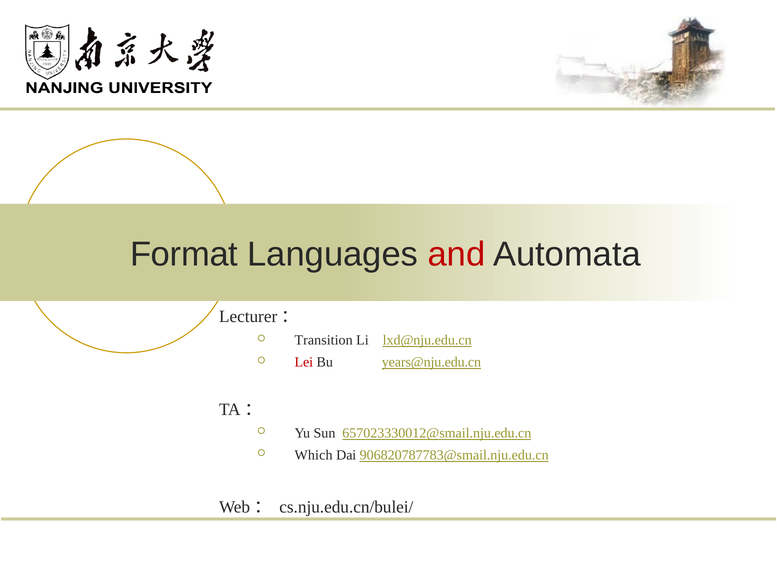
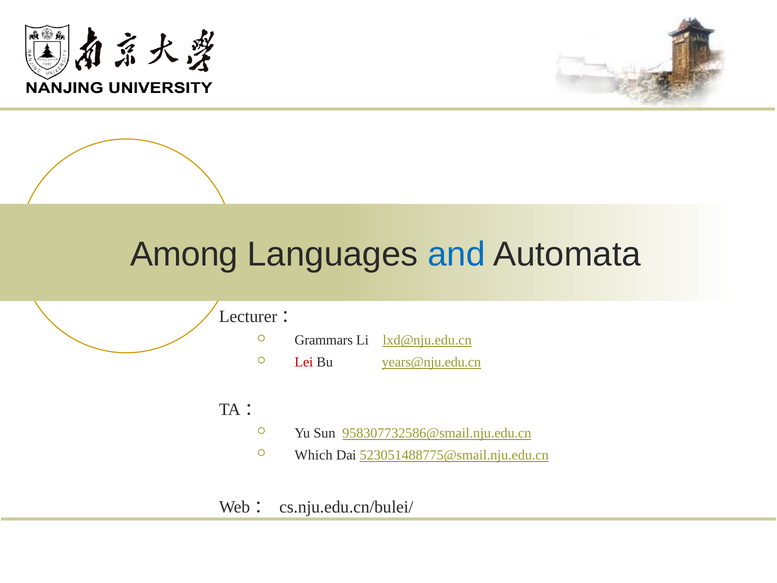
Format: Format -> Among (184, 254)
and colour: red -> blue (457, 254)
Transition: Transition -> Grammars (324, 340)
657023330012@smail.nju.edu.cn: 657023330012@smail.nju.edu.cn -> 958307732586@smail.nju.edu.cn (437, 433)
906820787783@smail.nju.edu.cn: 906820787783@smail.nju.edu.cn -> 523051488775@smail.nju.edu.cn (454, 455)
